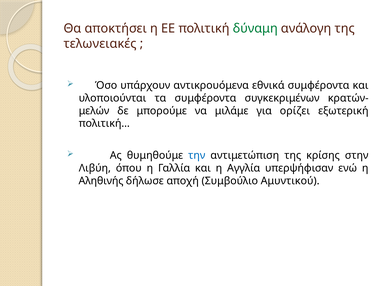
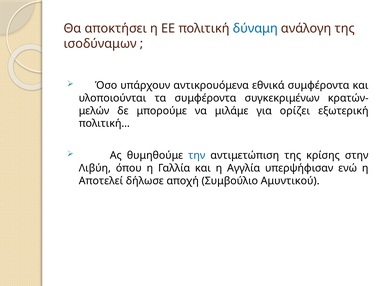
δύναμη colour: green -> blue (255, 29)
τελωνειακές: τελωνειακές -> ισοδύναμων (100, 44)
Αληθινής: Αληθινής -> Αποτελεί (101, 181)
